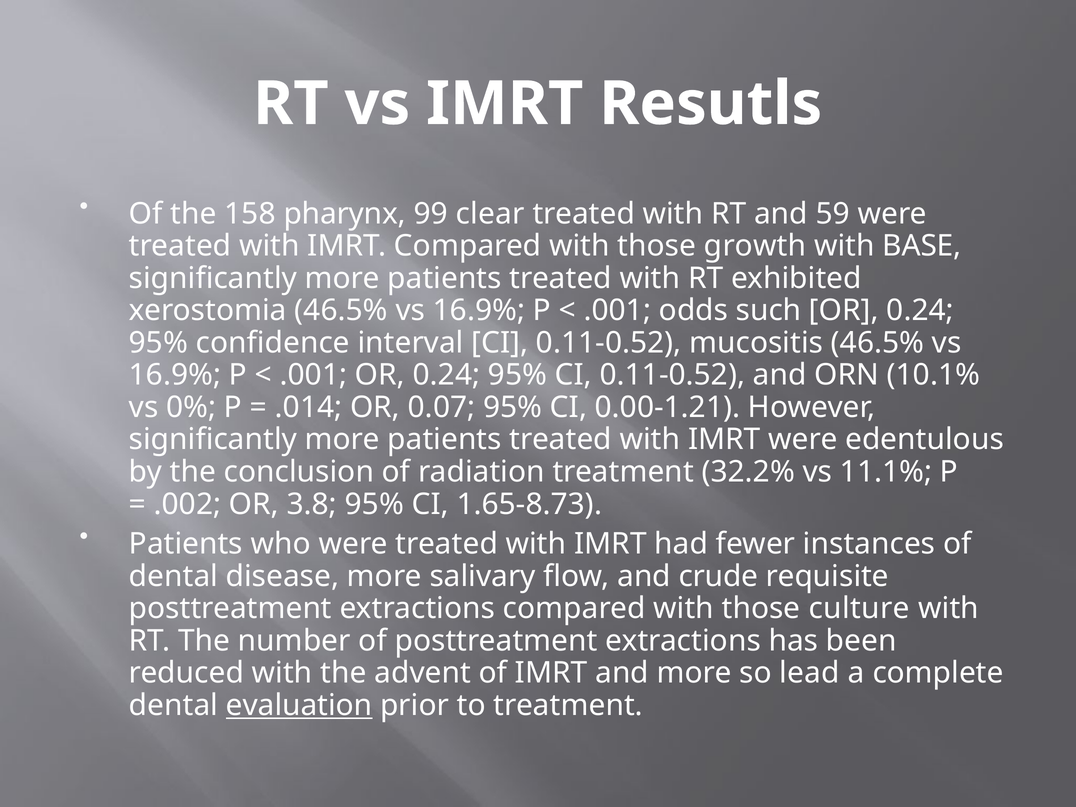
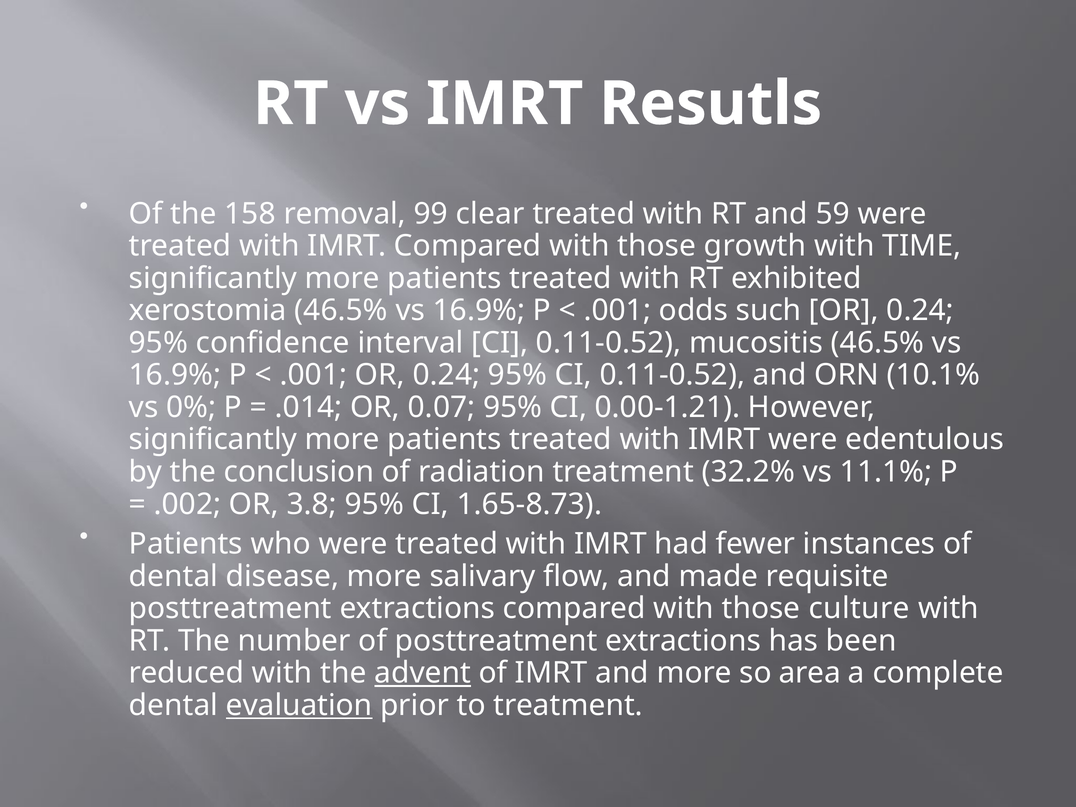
pharynx: pharynx -> removal (345, 214)
BASE: BASE -> TIME (922, 246)
crude: crude -> made (718, 576)
advent underline: none -> present (423, 673)
lead: lead -> area (810, 673)
